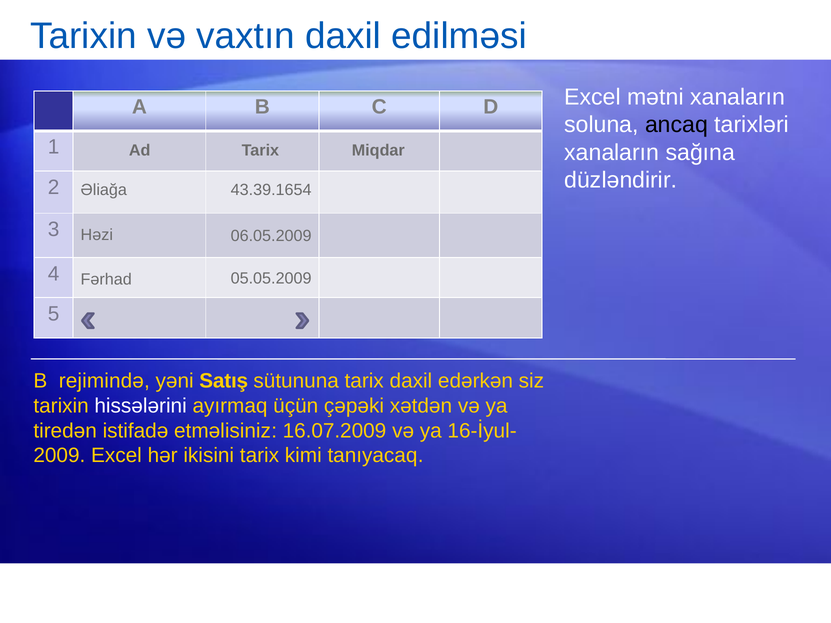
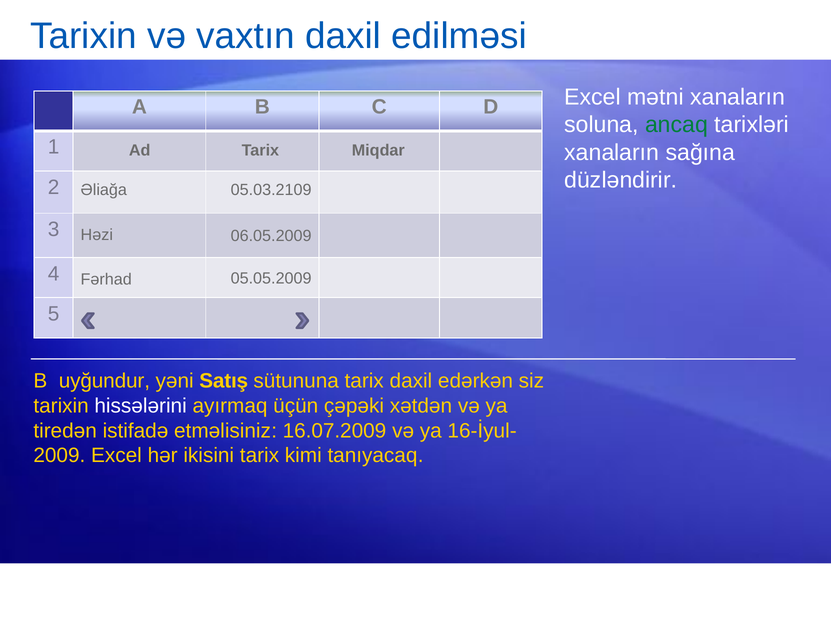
ancaq colour: black -> green (677, 125)
43.39.1654: 43.39.1654 -> 05.03.2109 (271, 190)
rejimində: rejimində -> uyğundur (104, 381)
